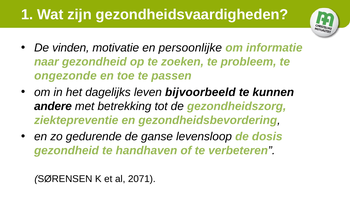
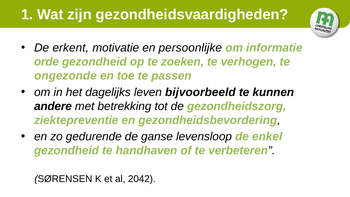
vinden: vinden -> erkent (71, 48)
naar: naar -> orde (46, 62)
probleem: probleem -> verhogen (249, 62)
dosis: dosis -> enkel (267, 137)
2071: 2071 -> 2042 (142, 179)
